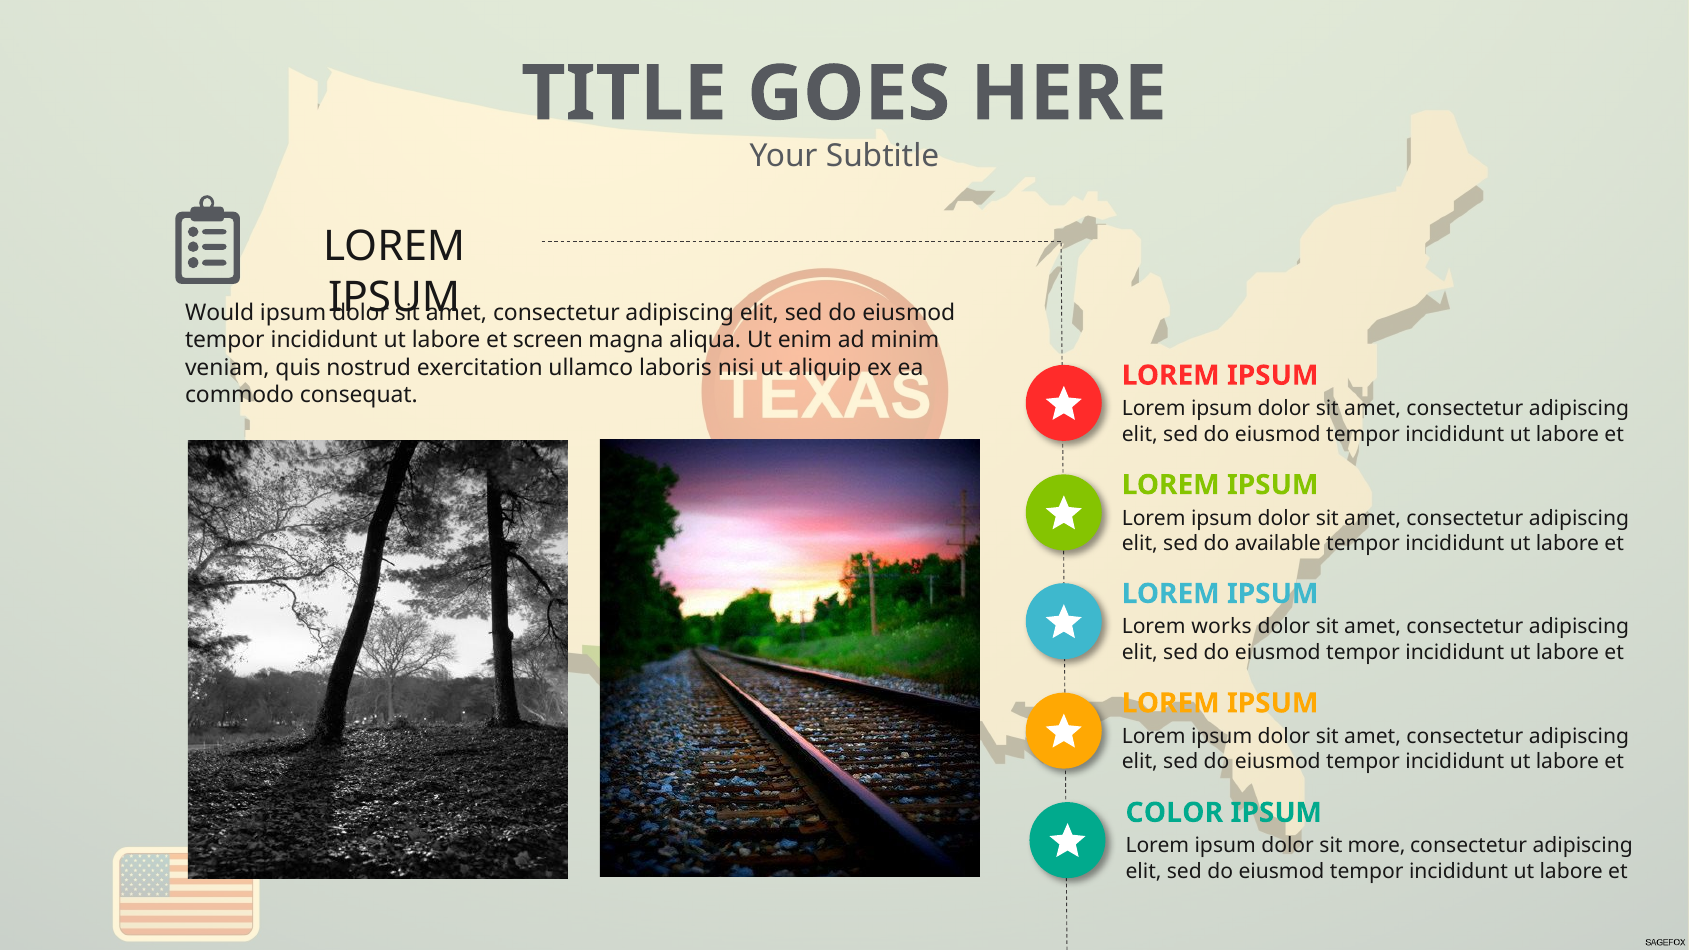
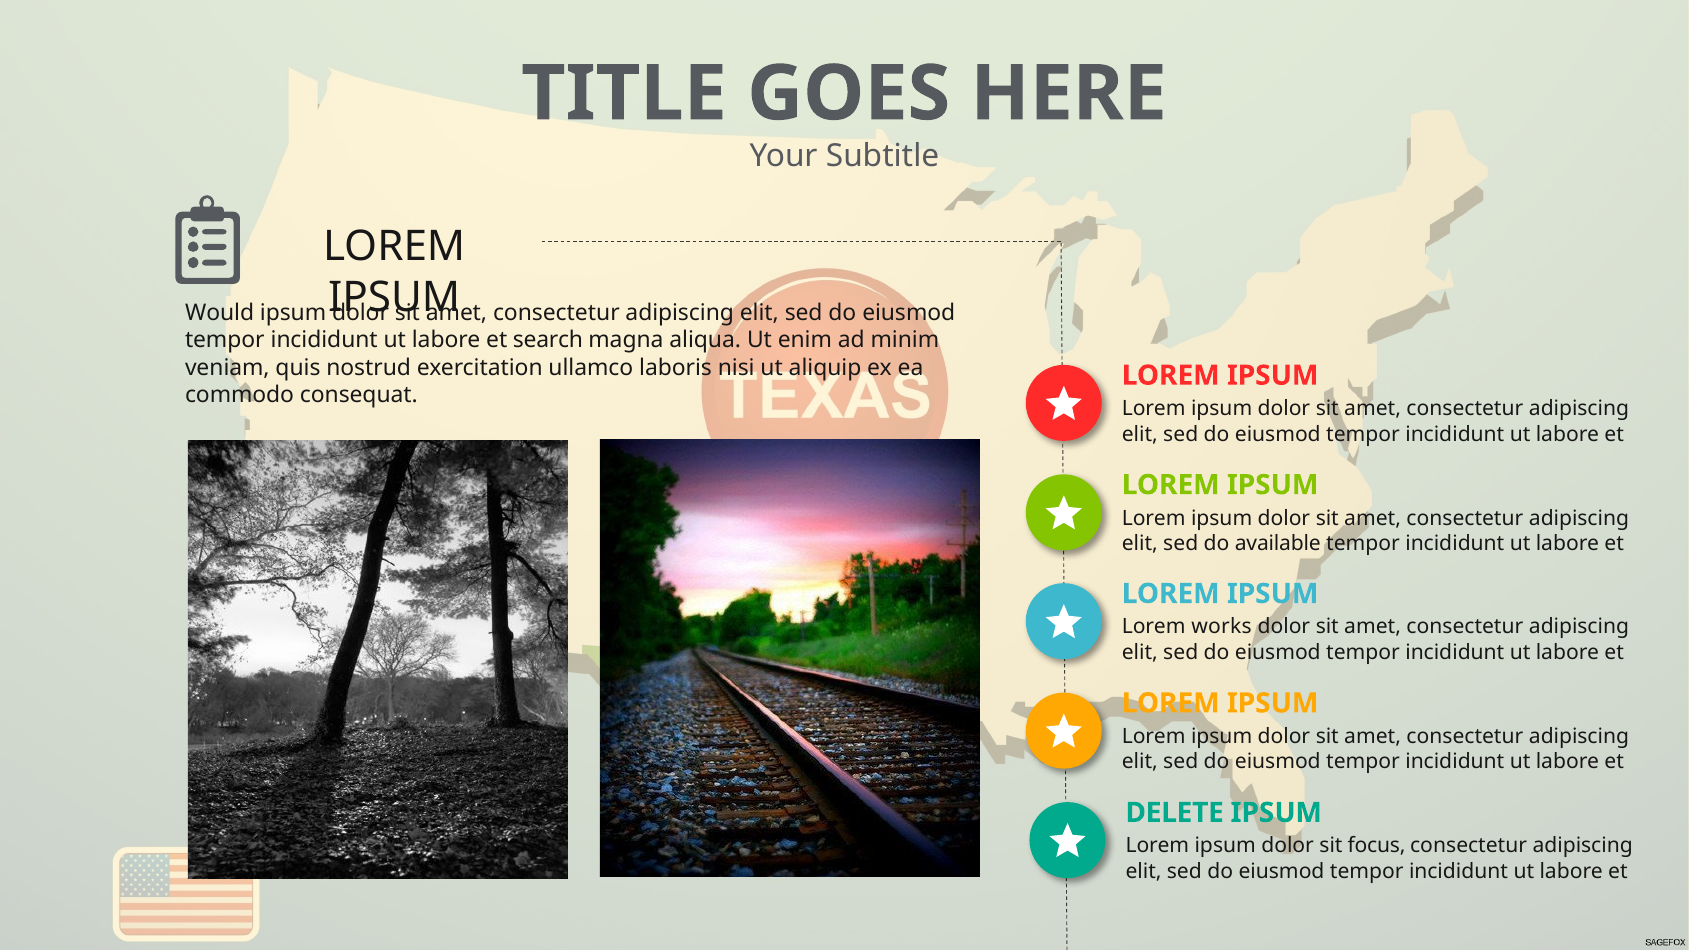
screen: screen -> search (548, 340)
COLOR: COLOR -> DELETE (1175, 813)
more: more -> focus (1376, 846)
